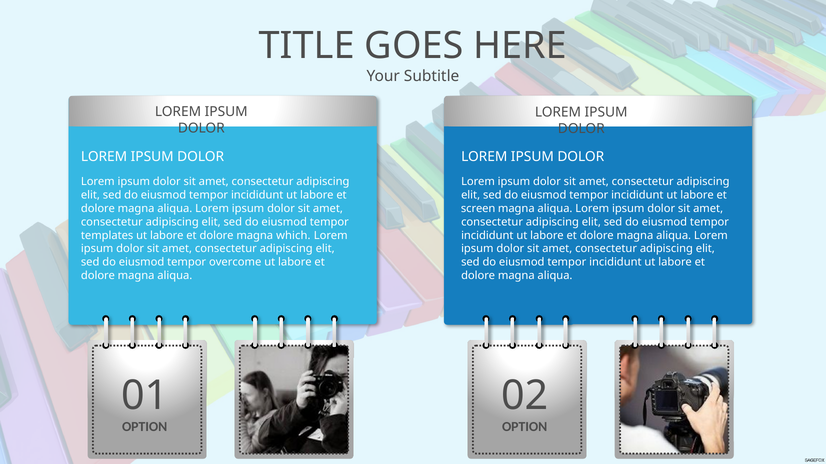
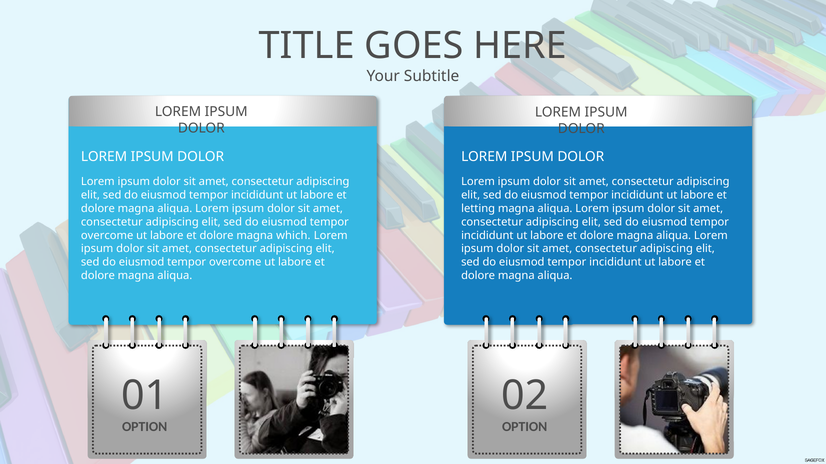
screen: screen -> letting (478, 209)
templates: templates -> overcome (107, 236)
